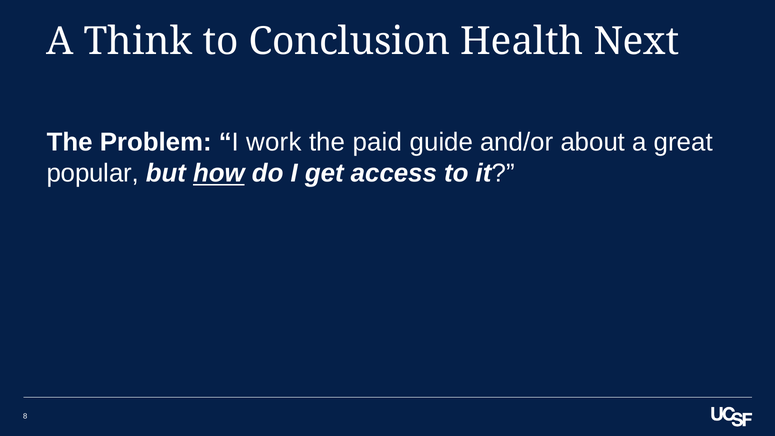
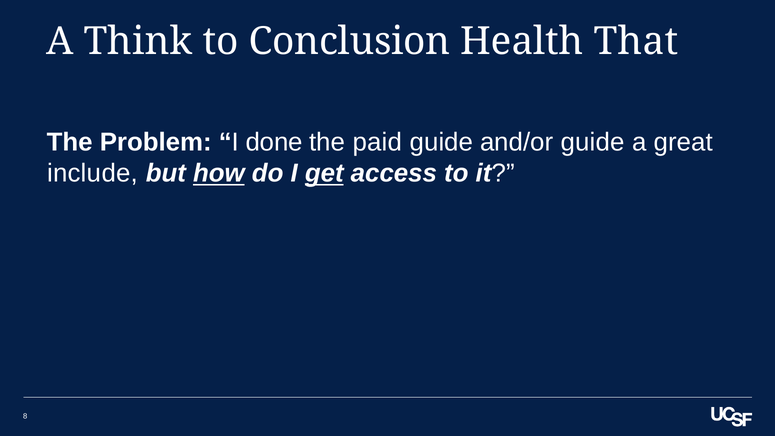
Next: Next -> That (636, 41)
work: work -> done (274, 142)
and/or about: about -> guide (593, 142)
popular: popular -> include (93, 173)
get underline: none -> present (324, 173)
